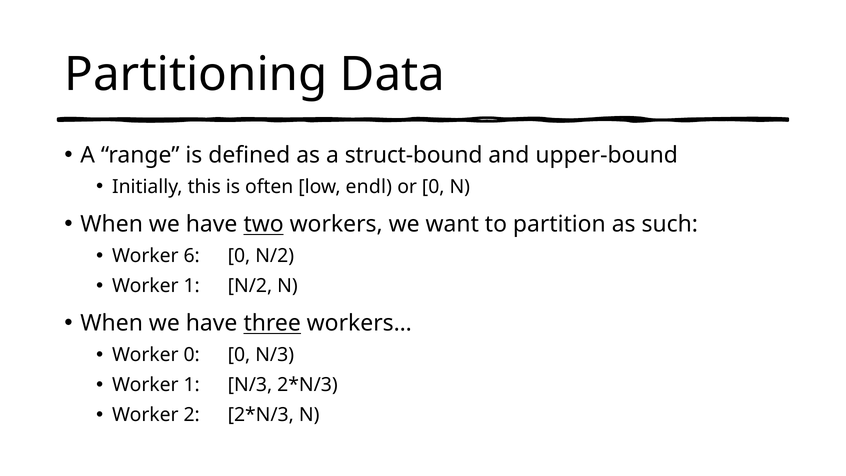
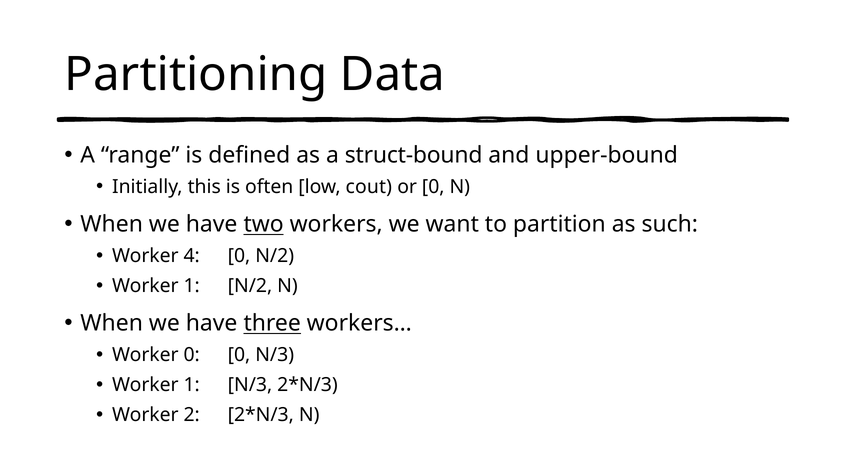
endl: endl -> cout (369, 187)
6: 6 -> 4 (192, 256)
